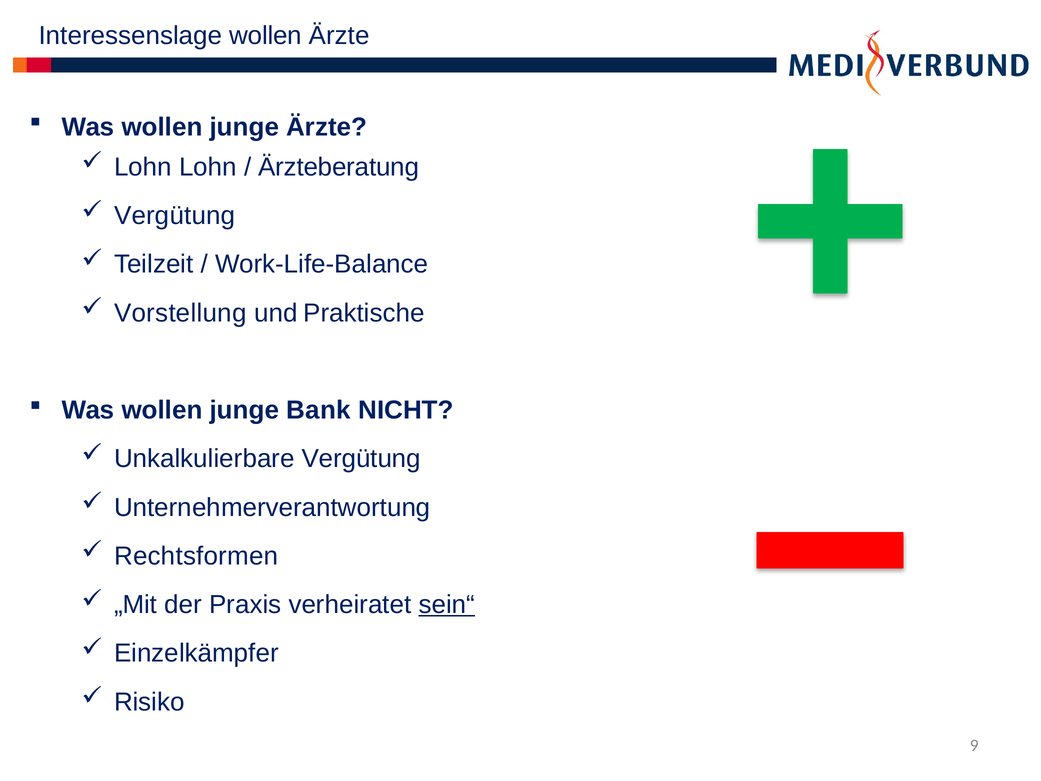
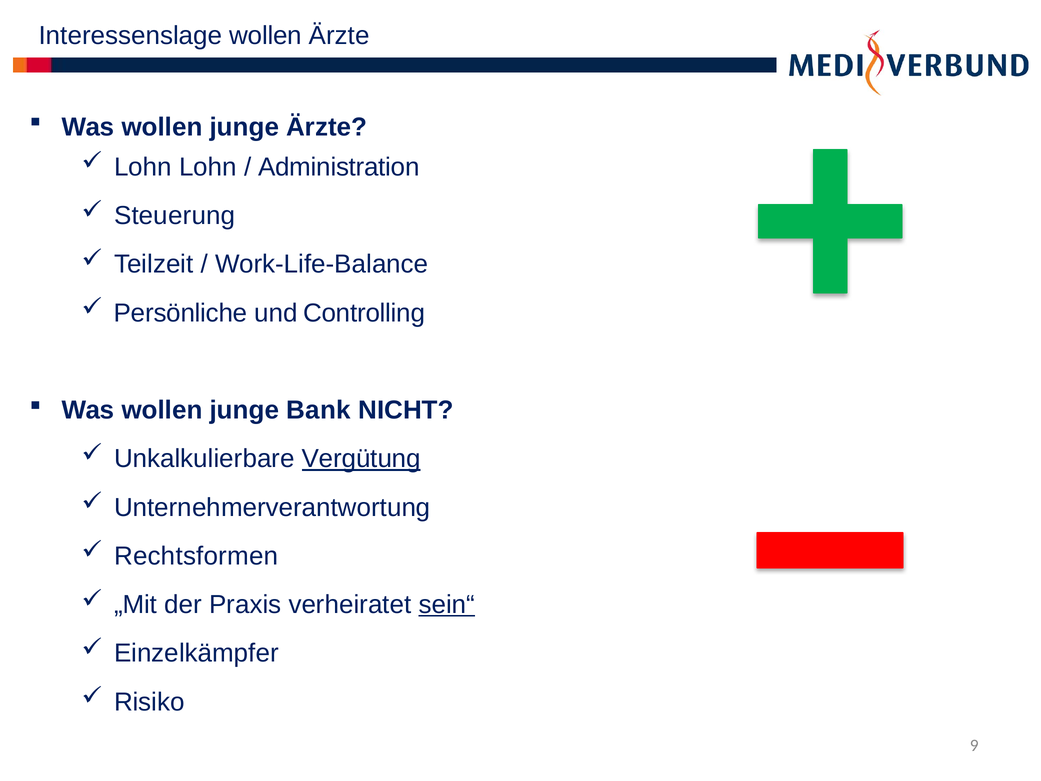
Ärzteberatung: Ärzteberatung -> Administration (339, 167)
Vergütung: Vergütung -> Steuerung (175, 216)
Vorstellung: Vorstellung -> Persönliche (181, 313)
Praktische: Praktische -> Controlling (364, 313)
Vergütung underline: none -> present (361, 459)
